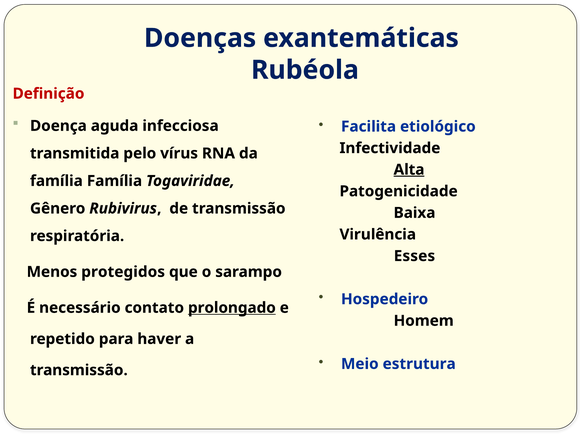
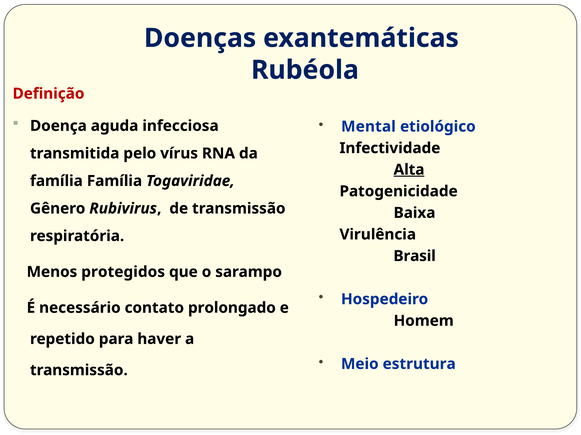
Facilita: Facilita -> Mental (368, 127)
Esses: Esses -> Brasil (415, 256)
prolongado underline: present -> none (232, 308)
